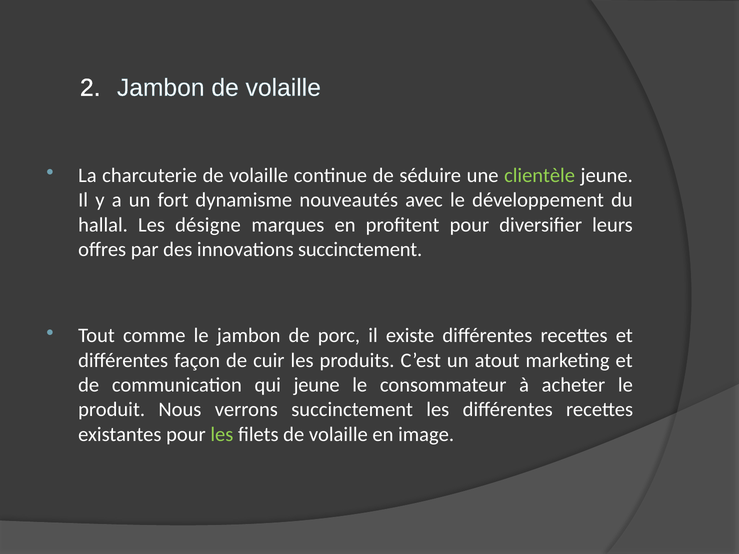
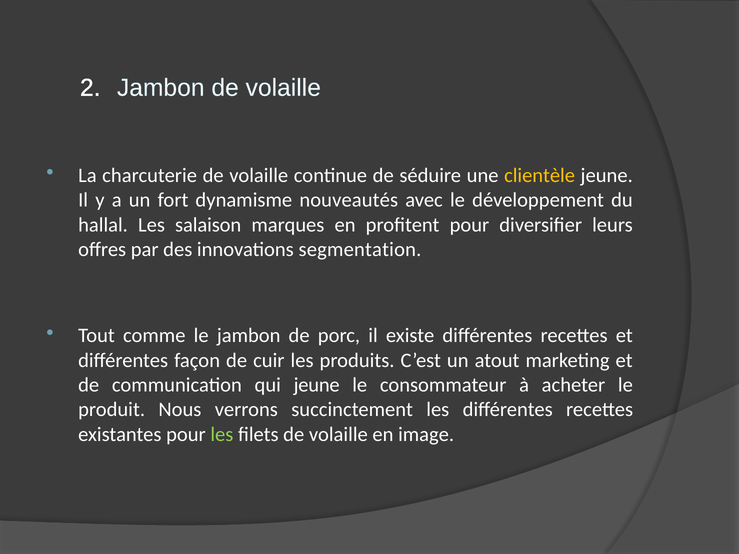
clientèle colour: light green -> yellow (540, 176)
désigne: désigne -> salaison (208, 225)
innovations succinctement: succinctement -> segmentation (360, 250)
